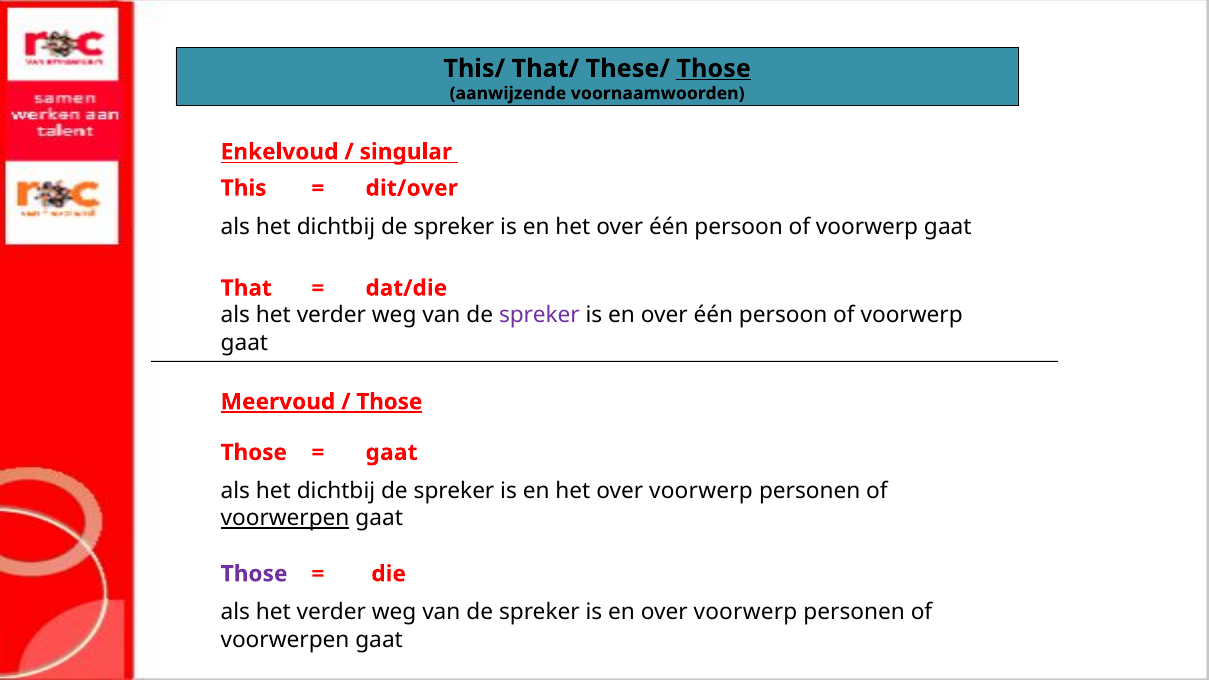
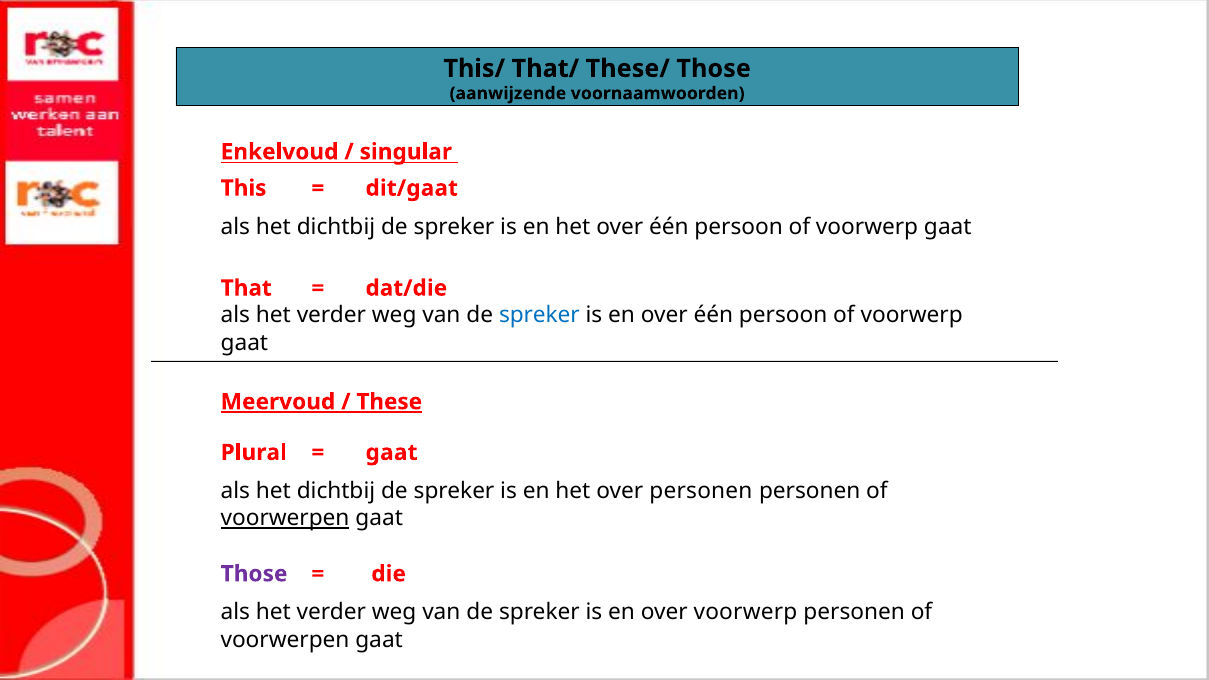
Those underline: present -> none (714, 69)
dit/over: dit/over -> dit/gaat (412, 188)
spreker colour: purple -> blue (539, 315)
Those: Those -> These (389, 402)
Those: Those -> Plural (254, 453)
het over voorwerp: voorwerp -> personen (701, 491)
